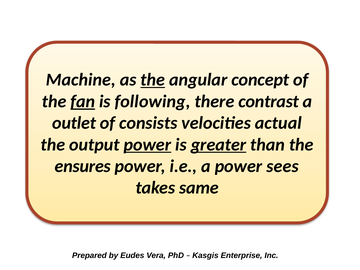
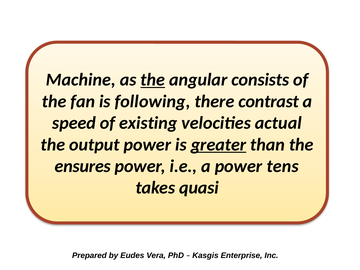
concept: concept -> consists (260, 80)
fan underline: present -> none (83, 101)
outlet: outlet -> speed (74, 123)
consists: consists -> existing (148, 123)
power underline: present -> none (147, 145)
sees: sees -> tens (283, 166)
same: same -> quasi (199, 188)
